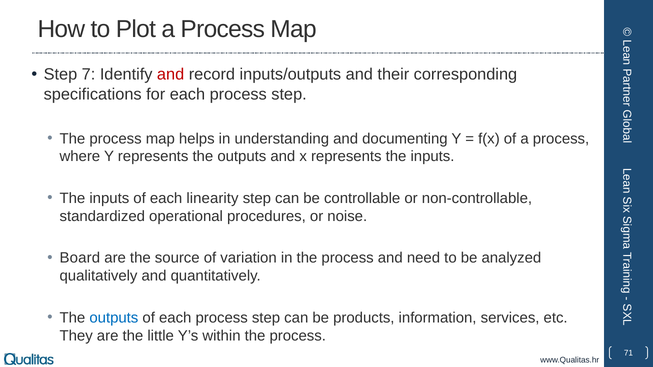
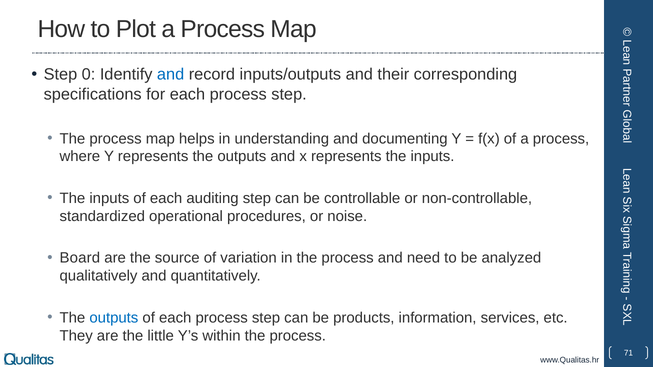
7: 7 -> 0 (89, 75)
and colour: red -> blue (171, 75)
linearity: linearity -> auditing (213, 198)
